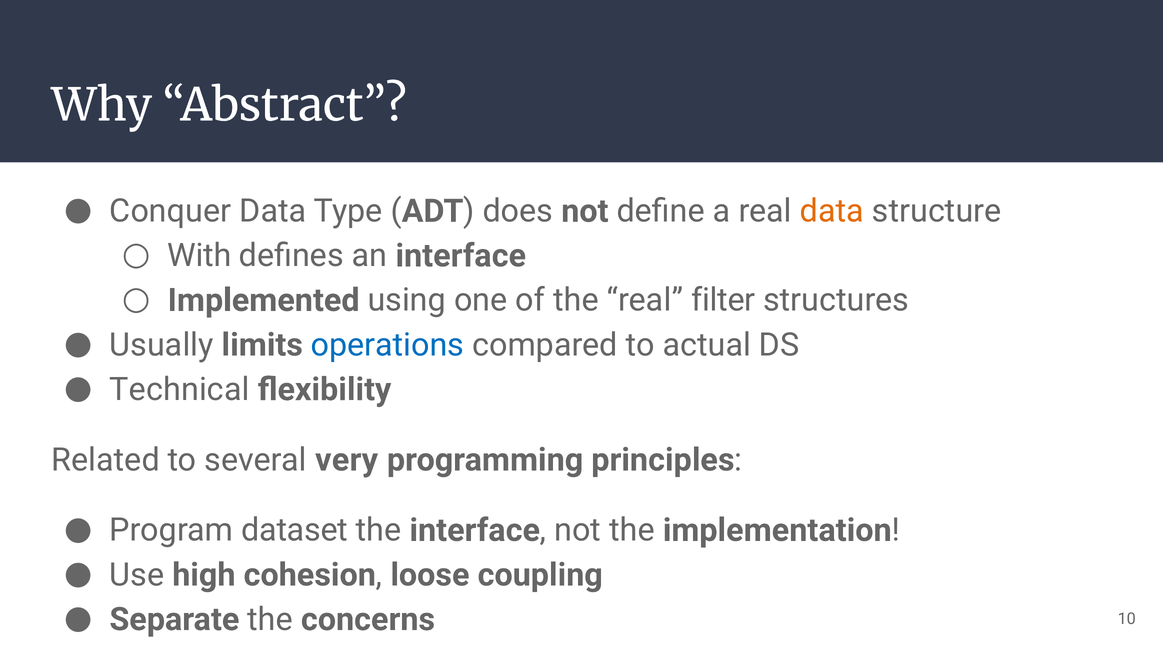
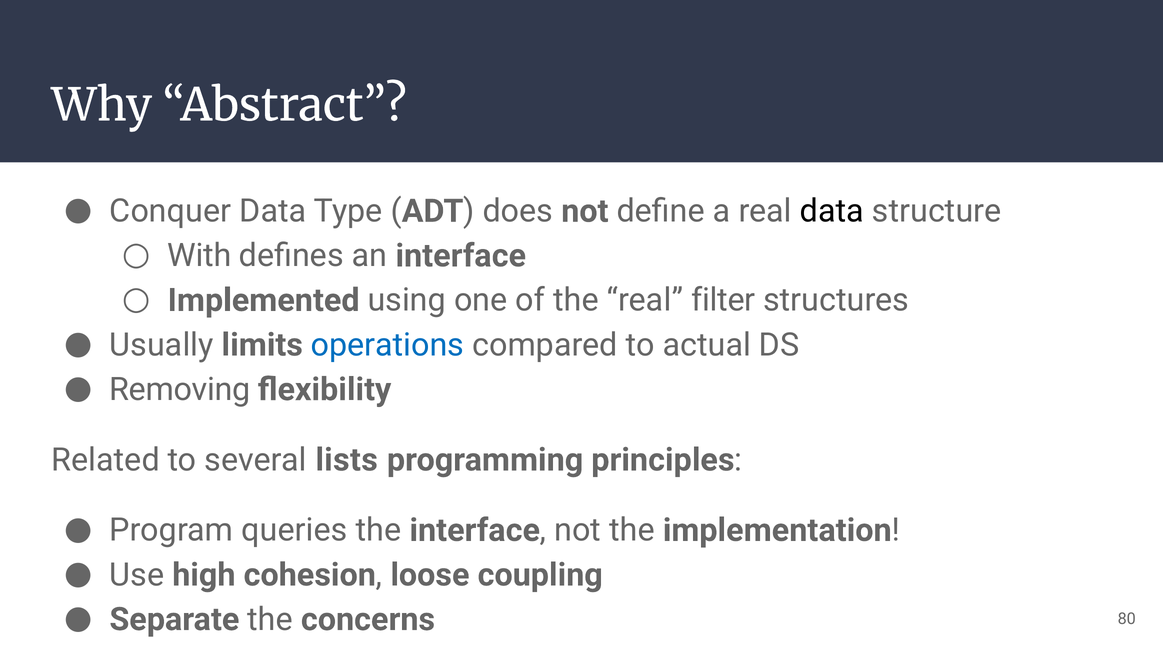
data colour: orange -> black (832, 211)
Technical: Technical -> Removing (180, 390)
very: very -> lists (347, 460)
dataset: dataset -> queries (295, 530)
10: 10 -> 80 (1127, 619)
